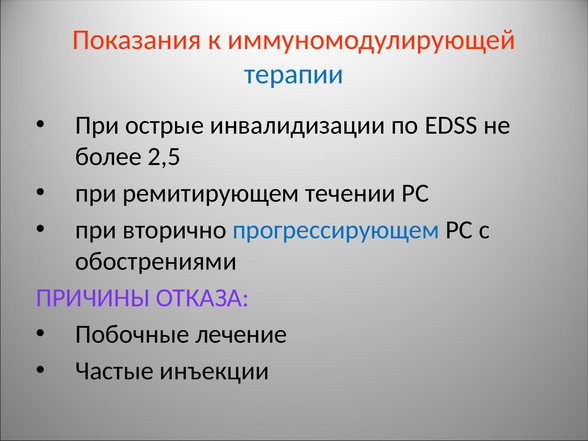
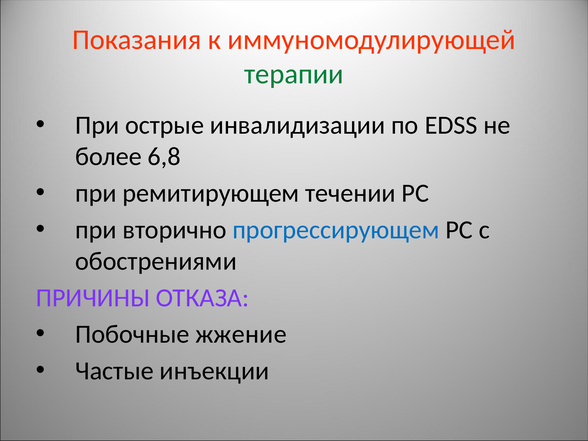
терапии colour: blue -> green (294, 74)
2,5: 2,5 -> 6,8 (164, 157)
лечение: лечение -> жжение (241, 334)
